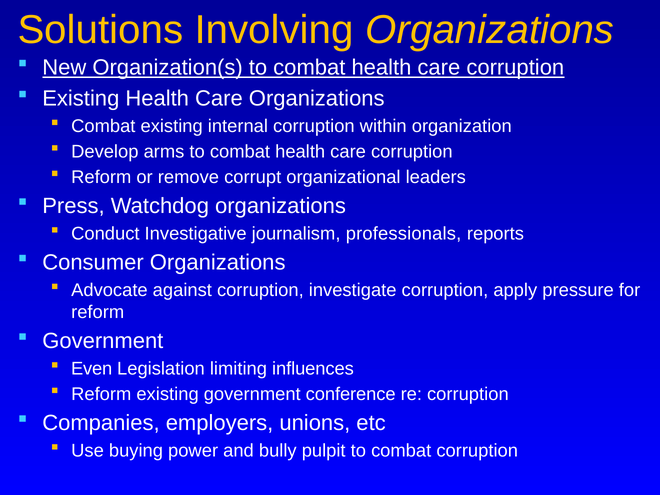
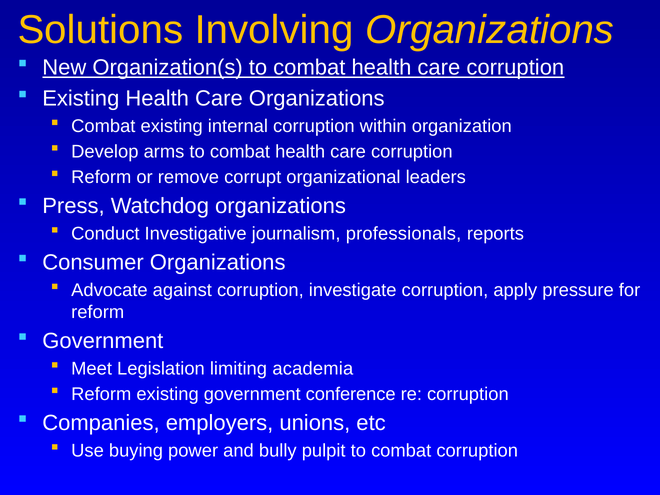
Even: Even -> Meet (92, 369)
influences: influences -> academia (313, 369)
